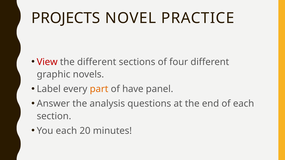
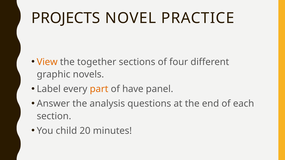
View colour: red -> orange (47, 62)
the different: different -> together (97, 62)
You each: each -> child (66, 131)
